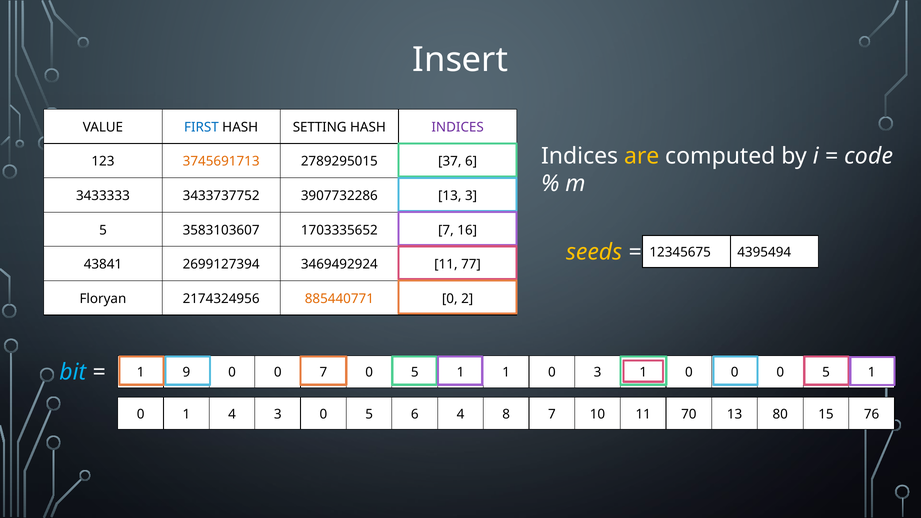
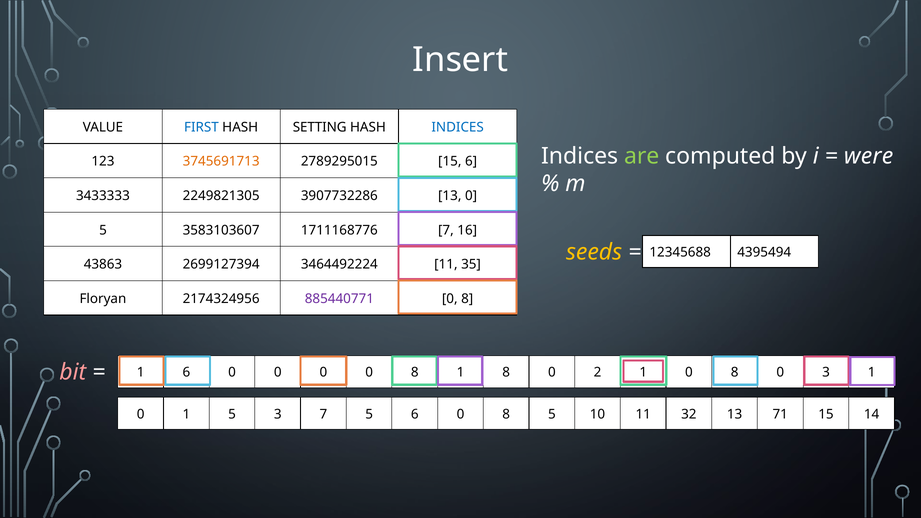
INDICES colour: purple -> blue (458, 127)
are colour: yellow -> light green (642, 156)
code: code -> were (869, 156)
2789295015 37: 37 -> 15 (450, 162)
3433737752: 3433737752 -> 2249821305 (221, 196)
13 3: 3 -> 0 (471, 196)
1703335652: 1703335652 -> 1711168776 (339, 230)
12345675: 12345675 -> 12345688 (680, 252)
43841: 43841 -> 43863 (103, 264)
3469492924: 3469492924 -> 3464492224 (339, 264)
77: 77 -> 35 (471, 264)
885440771 colour: orange -> purple (339, 299)
2: 2 -> 8 (467, 299)
bit colour: light blue -> pink (73, 372)
1 9: 9 -> 6 (186, 373)
7: 7 -> 0 (323, 373)
5: 5 -> 8 (415, 373)
1 1: 1 -> 8 (506, 373)
0 3: 3 -> 2 (598, 373)
1 0 0: 0 -> 8 (735, 373)
5: 5 -> 3 (826, 373)
1 4: 4 -> 5 (232, 414)
3 0: 0 -> 7 (323, 414)
5 6 4: 4 -> 0 (460, 414)
8 7: 7 -> 5 (552, 414)
70: 70 -> 32 (689, 414)
80: 80 -> 71 (780, 414)
76: 76 -> 14 (872, 414)
